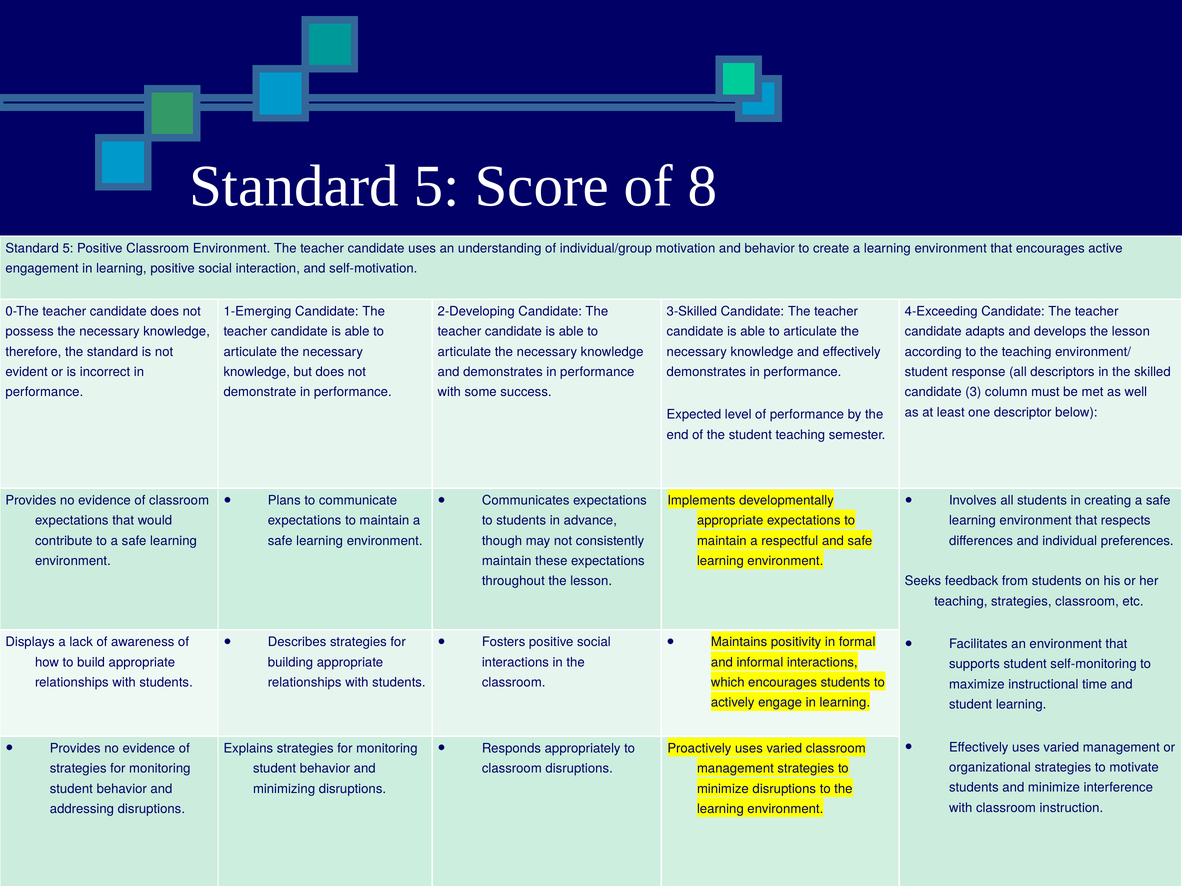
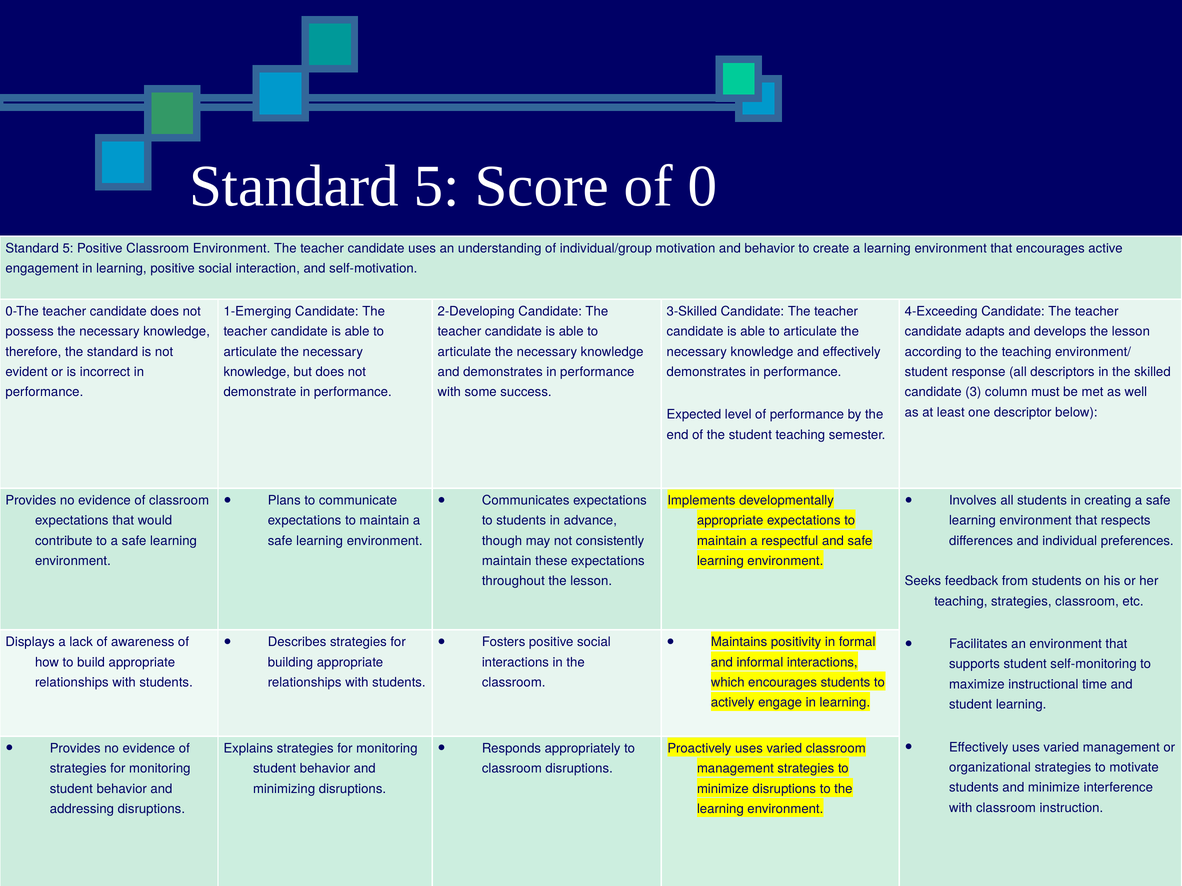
8: 8 -> 0 (703, 186)
